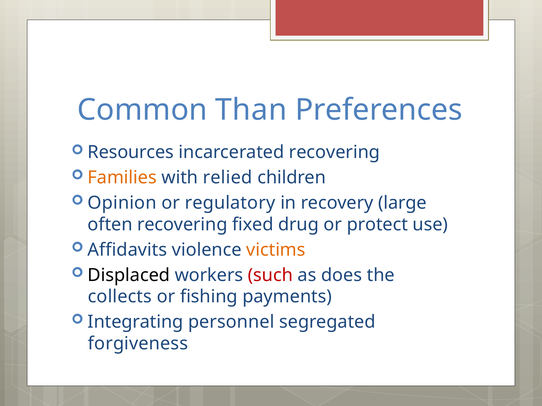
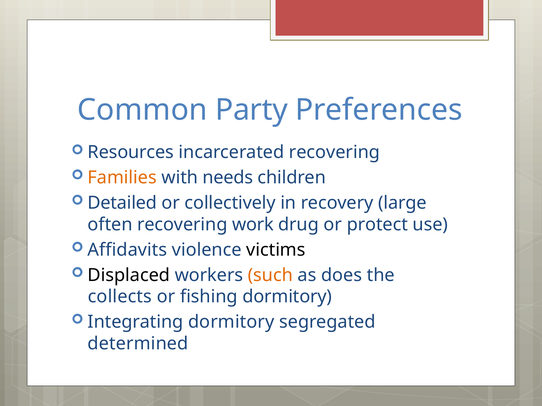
Than: Than -> Party (251, 110)
relied: relied -> needs (228, 178)
Opinion: Opinion -> Detailed (122, 203)
regulatory: regulatory -> collectively (230, 203)
fixed: fixed -> work (253, 225)
victims colour: orange -> black (276, 250)
such colour: red -> orange (270, 275)
fishing payments: payments -> dormitory (287, 297)
Integrating personnel: personnel -> dormitory (231, 322)
forgiveness: forgiveness -> determined (138, 344)
